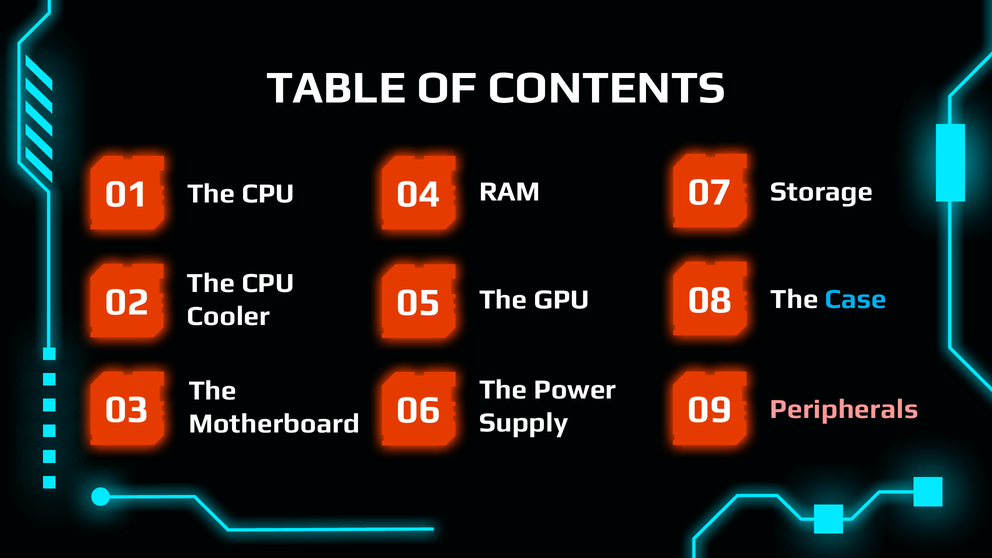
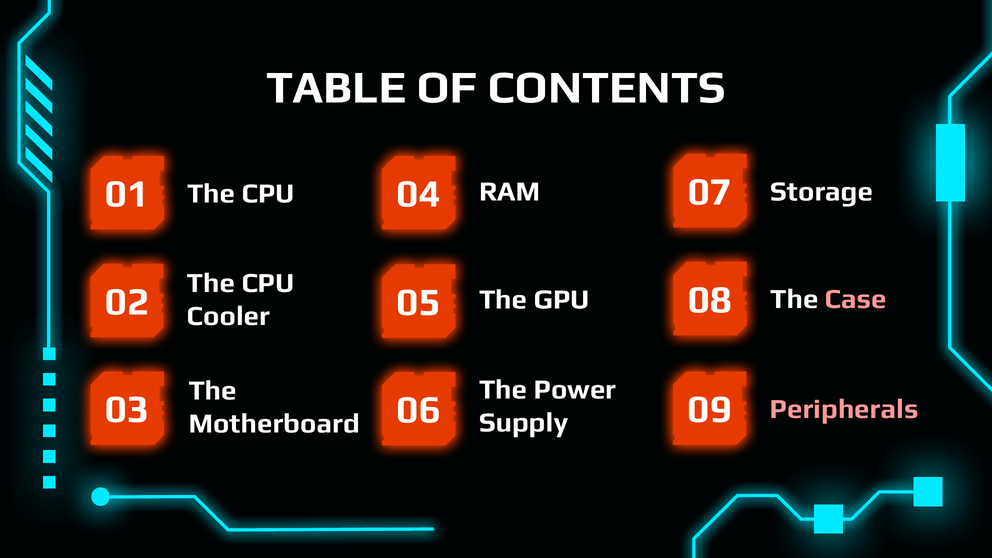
Case colour: light blue -> pink (856, 299)
